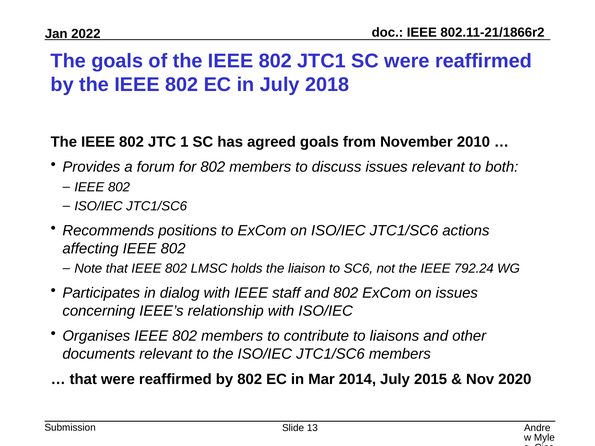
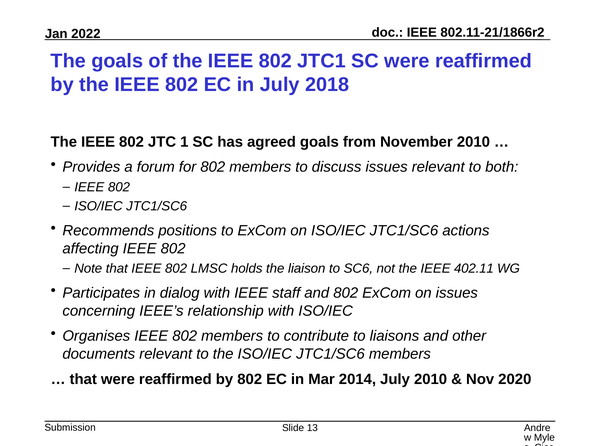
792.24: 792.24 -> 402.11 (474, 269)
July 2015: 2015 -> 2010 (431, 379)
